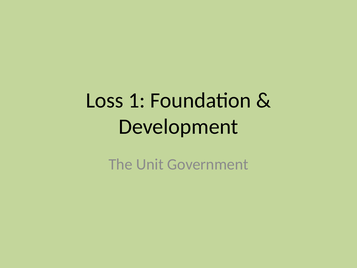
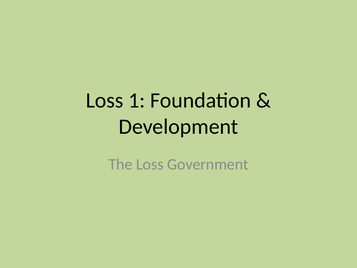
The Unit: Unit -> Loss (150, 164)
